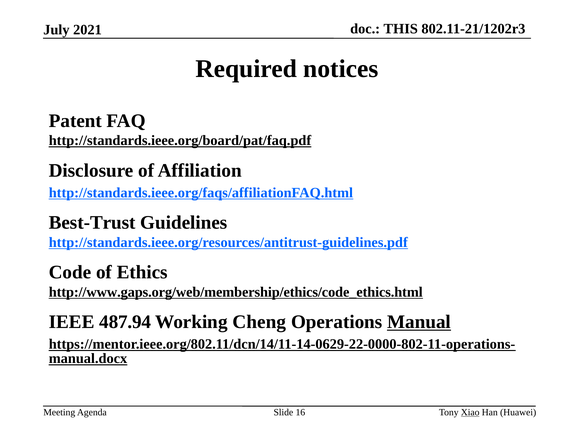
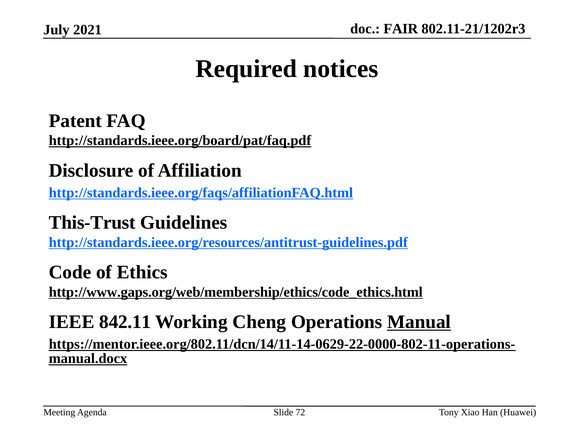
THIS: THIS -> FAIR (401, 29)
Best-Trust: Best-Trust -> This-Trust (92, 223)
487.94: 487.94 -> 842.11 (125, 322)
16: 16 -> 72 (300, 413)
Xiao underline: present -> none (470, 413)
